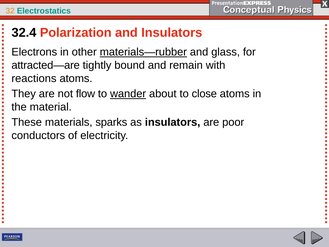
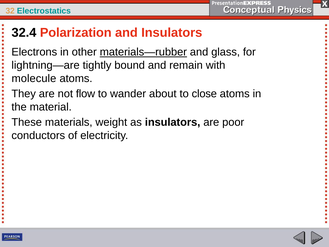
attracted—are: attracted—are -> lightning—are (46, 65)
reactions: reactions -> molecule (34, 78)
wander underline: present -> none (128, 94)
sparks: sparks -> weight (111, 122)
